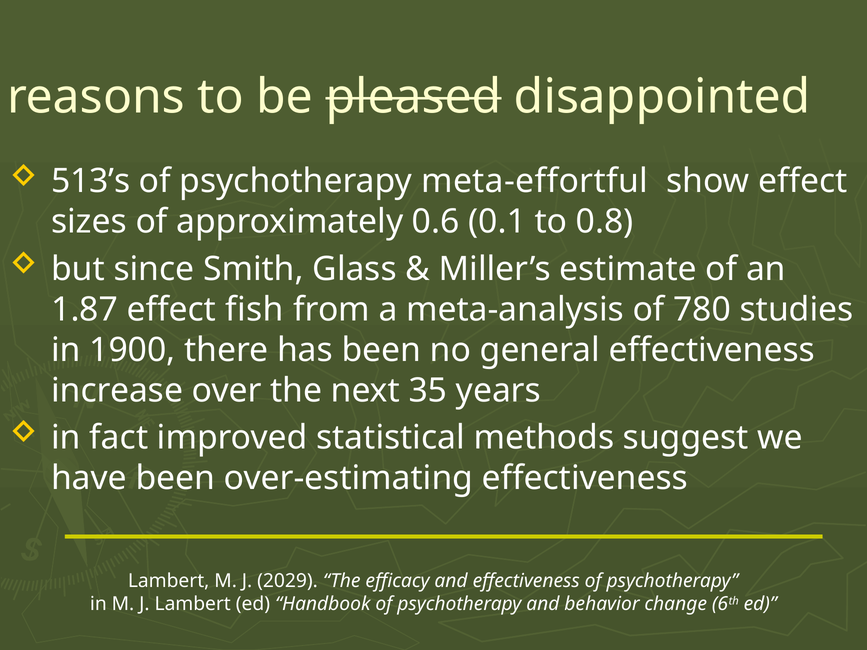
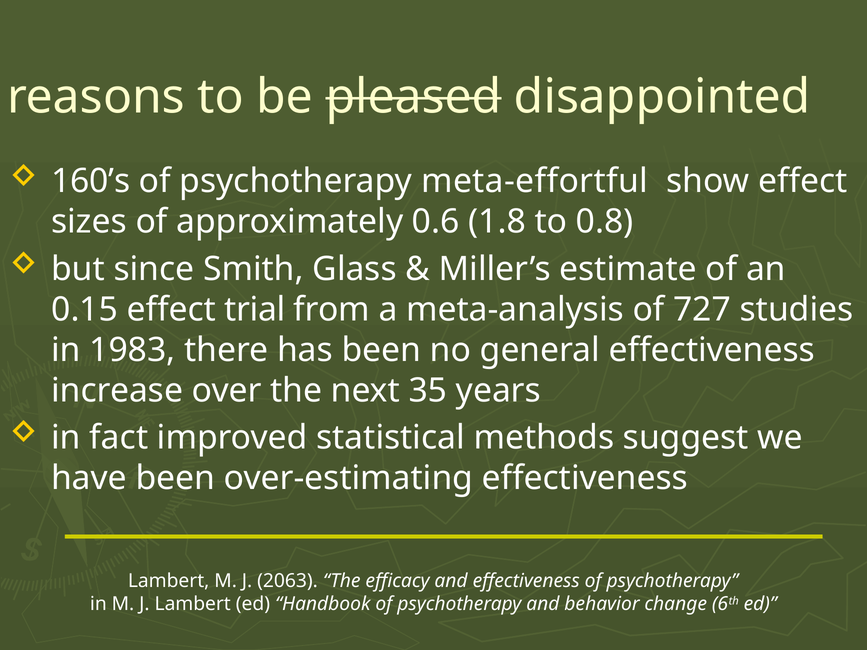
513’s: 513’s -> 160’s (91, 181)
0.1: 0.1 -> 1.8 (497, 222)
1.87: 1.87 -> 0.15 (85, 310)
fish: fish -> trial (255, 310)
780: 780 -> 727 (702, 310)
1900: 1900 -> 1983 (132, 350)
2029: 2029 -> 2063 (288, 581)
